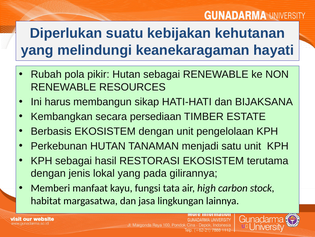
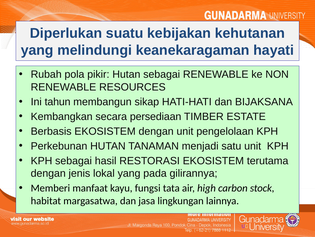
harus: harus -> tahun (58, 102)
